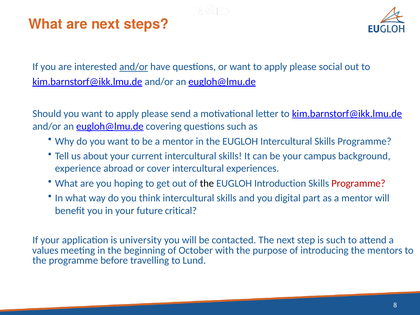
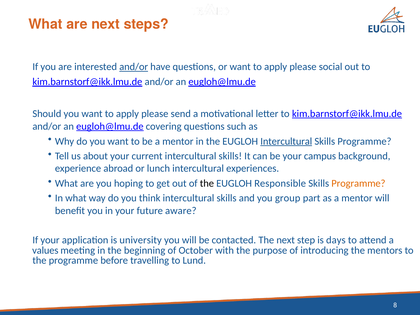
Intercultural underline: none -> present (286, 141)
cover: cover -> lunch (158, 169)
Introduction: Introduction -> Responsible (280, 183)
Programme colour: red -> orange (358, 183)
digital: digital -> group (288, 198)
critical: critical -> aware (181, 211)
is such: such -> days (336, 240)
